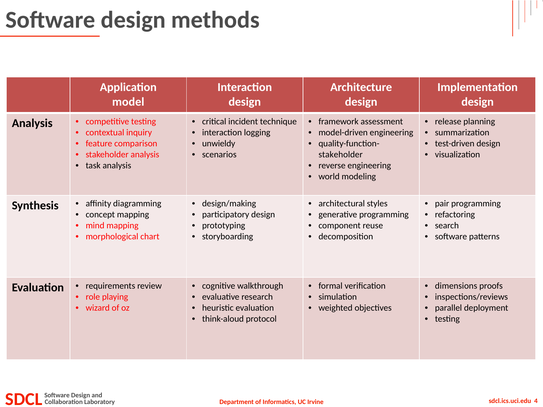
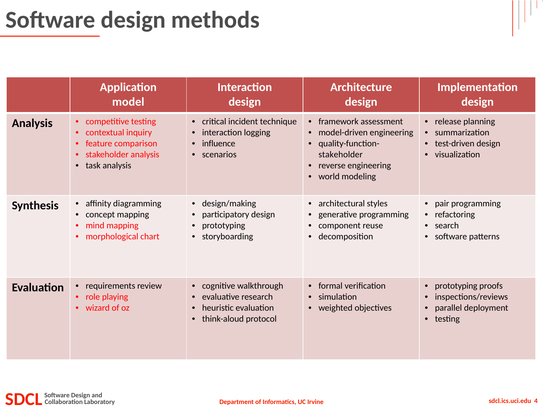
unwieldy: unwieldy -> influence (219, 143)
dimensions: dimensions -> prototyping (456, 286)
